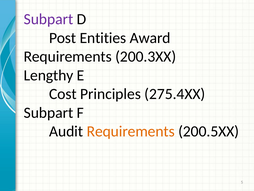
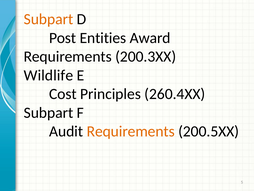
Subpart colour: purple -> orange (48, 19)
Lengthy: Lengthy -> Wildlife (48, 75)
275.4XX: 275.4XX -> 260.4XX (175, 94)
